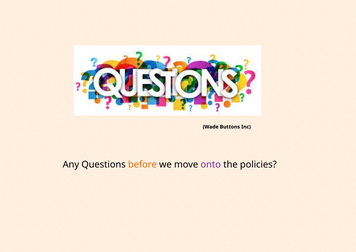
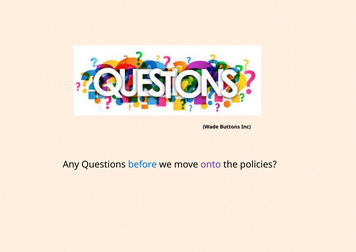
before colour: orange -> blue (142, 164)
